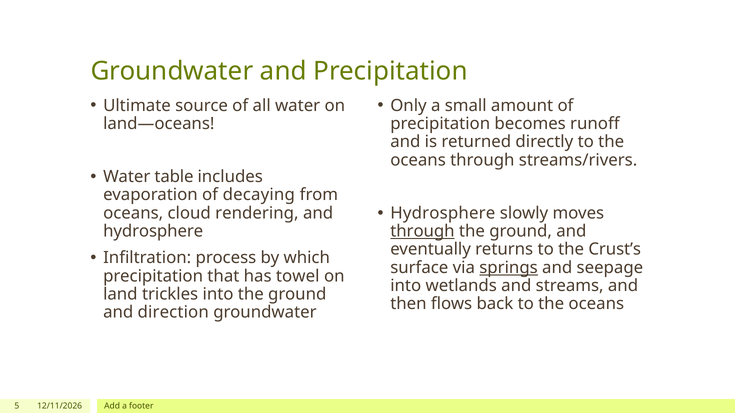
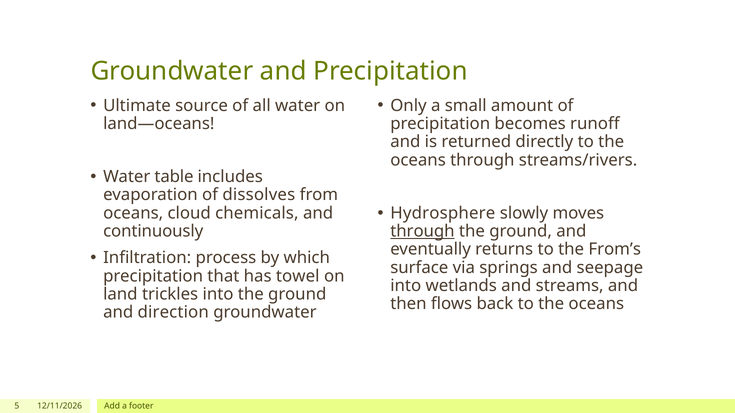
decaying: decaying -> dissolves (259, 195)
rendering: rendering -> chemicals (257, 213)
hydrosphere: hydrosphere -> continuously (153, 231)
Crust’s: Crust’s -> From’s (615, 250)
springs underline: present -> none (509, 268)
